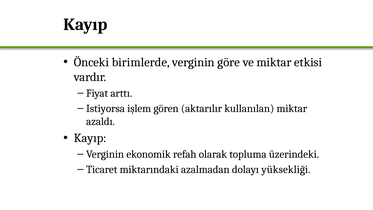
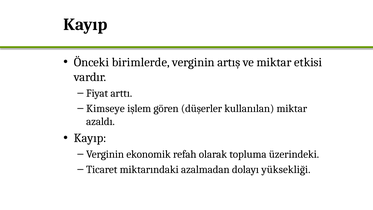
göre: göre -> artış (229, 62)
Istiyorsa: Istiyorsa -> Kimseye (105, 108)
aktarılır: aktarılır -> düşerler (202, 108)
